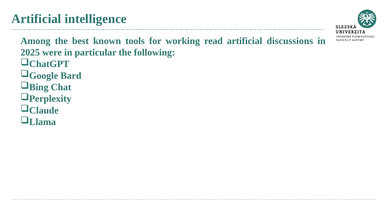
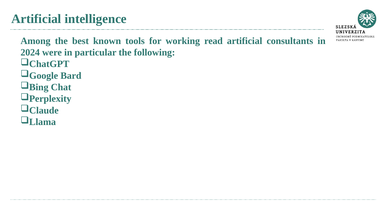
discussions: discussions -> consultants (290, 41)
2025: 2025 -> 2024 (30, 53)
